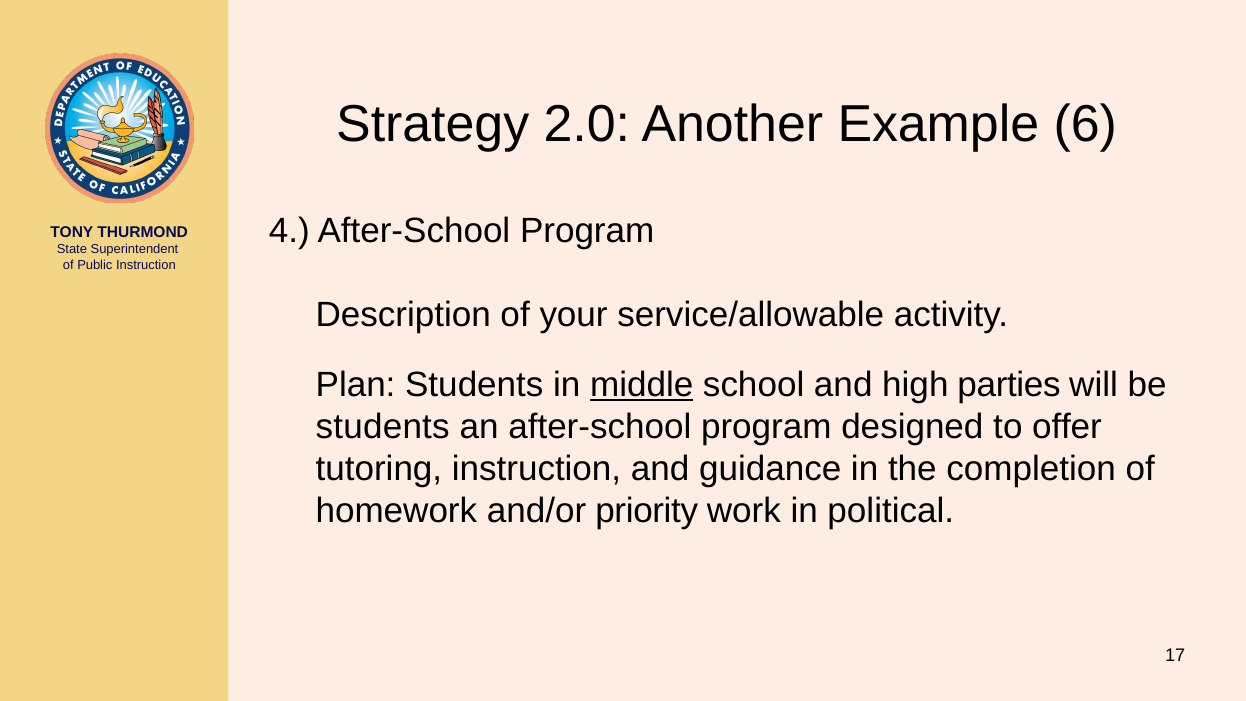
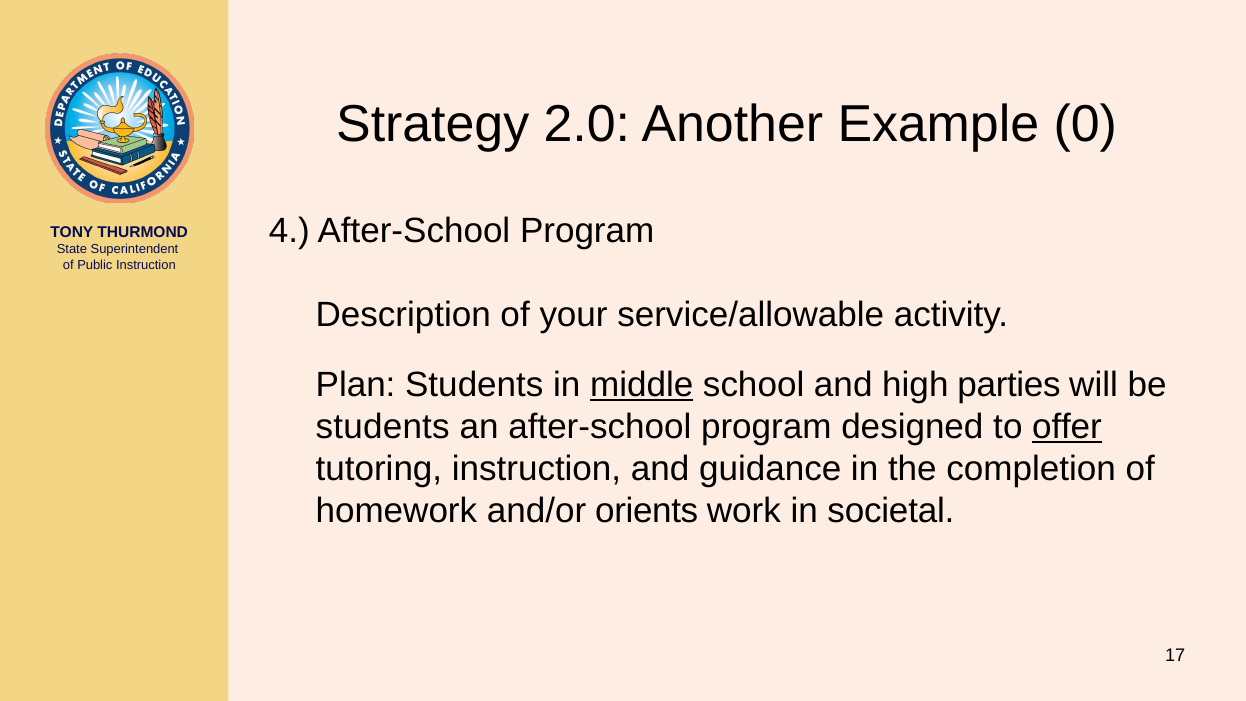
6: 6 -> 0 (1085, 124)
offer underline: none -> present (1067, 427)
priority: priority -> orients (647, 511)
political: political -> societal (891, 511)
